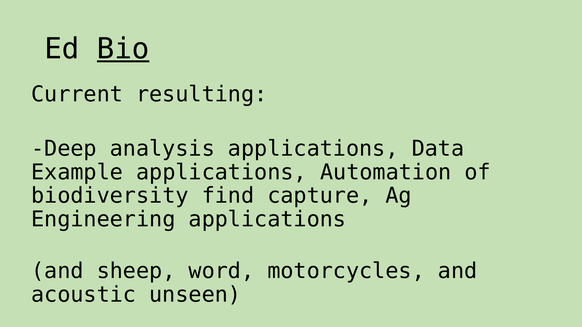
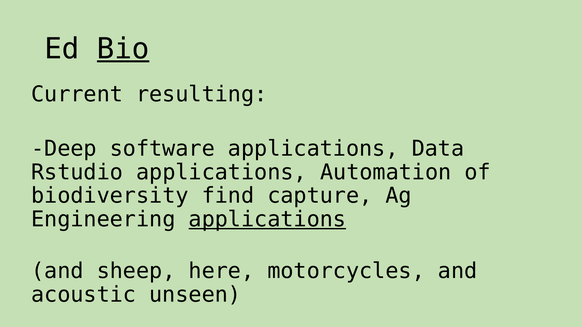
analysis: analysis -> software (162, 149)
Example: Example -> Rstudio (77, 172)
applications underline: none -> present (267, 220)
word: word -> here (221, 271)
